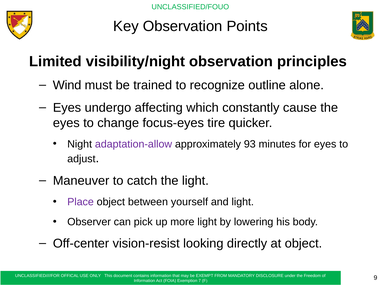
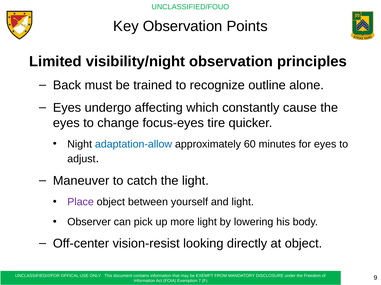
Wind: Wind -> Back (67, 85)
adaptation-allow colour: purple -> blue (134, 144)
93: 93 -> 60 (250, 144)
